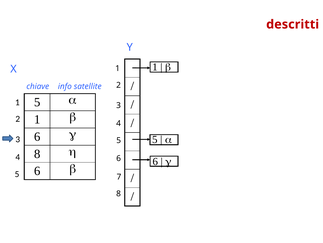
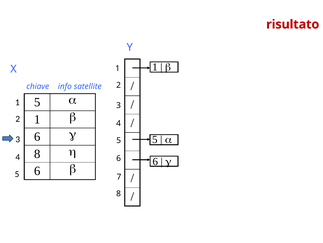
descritti: descritti -> risultato (293, 24)
